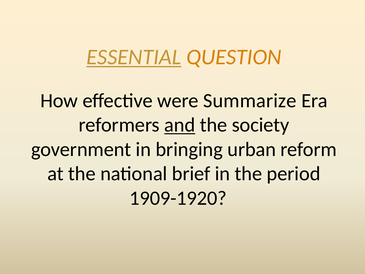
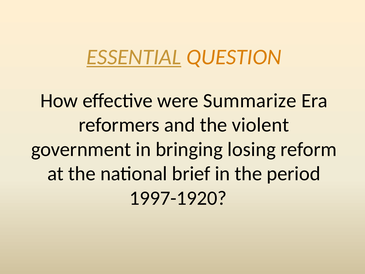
and underline: present -> none (180, 125)
society: society -> violent (260, 125)
urban: urban -> losing (252, 149)
1909-1920: 1909-1920 -> 1997-1920 (178, 198)
